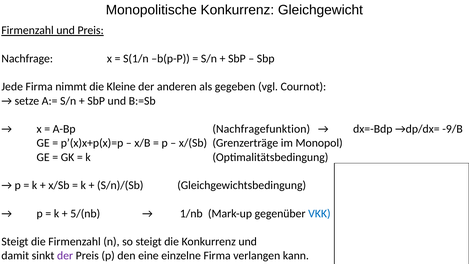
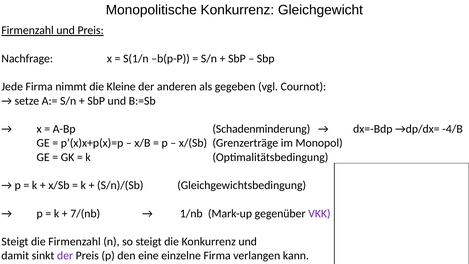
Nachfragefunktion: Nachfragefunktion -> Schadenminderung (261, 129)
-9/B: -9/B -> -4/B (452, 129)
5/(nb: 5/(nb -> 7/(nb (85, 213)
VKK colour: blue -> purple (319, 213)
